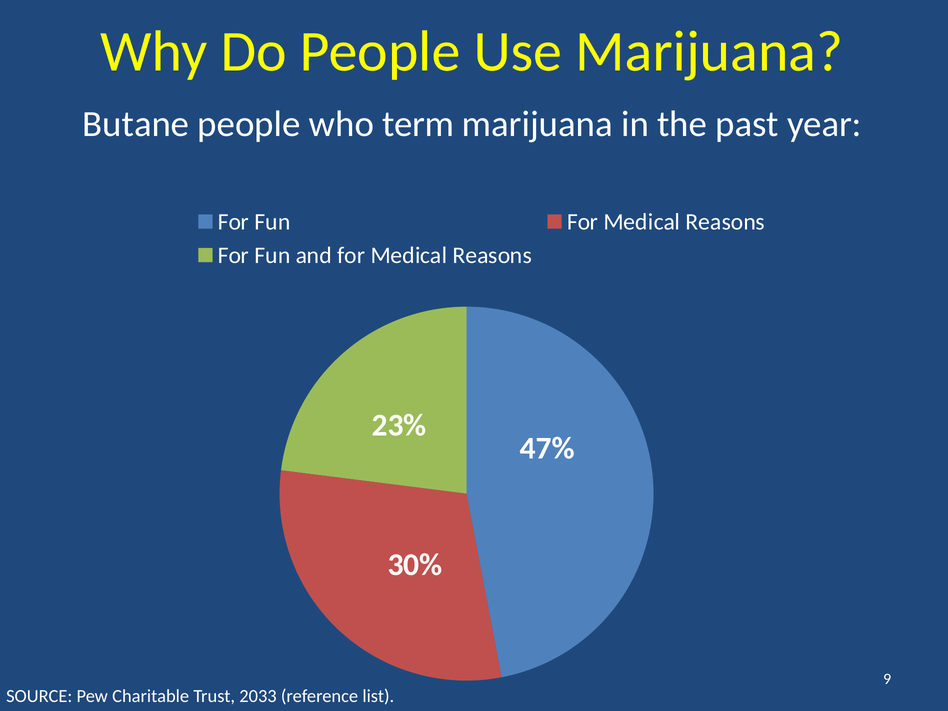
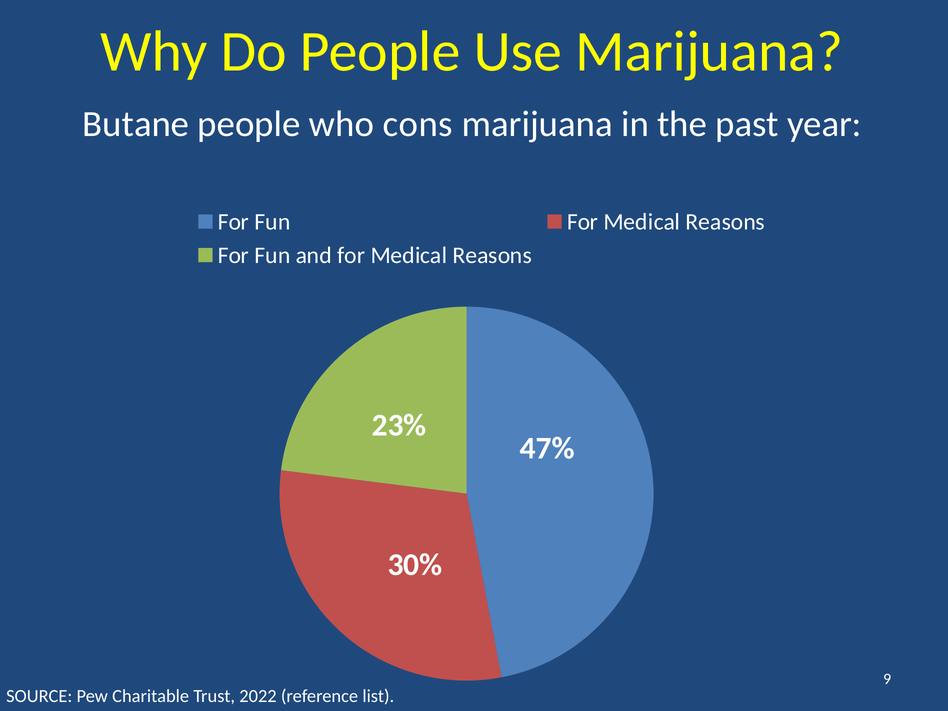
term: term -> cons (418, 124)
2033: 2033 -> 2022 (258, 696)
